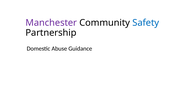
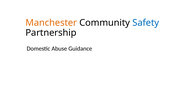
Manchester colour: purple -> orange (51, 23)
